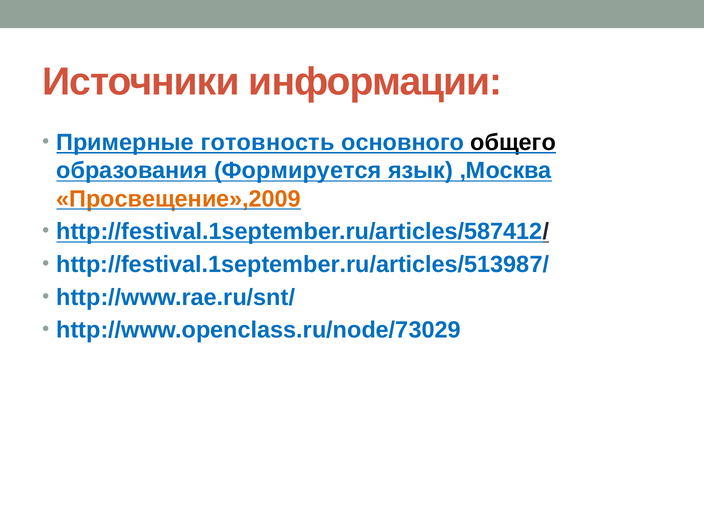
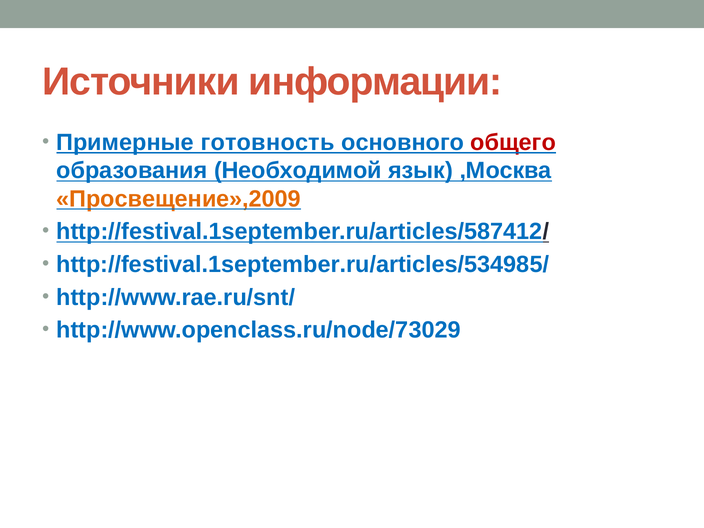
общего colour: black -> red (513, 142)
Формируется: Формируется -> Необходимой (298, 171)
http://festival.1september.ru/articles/513987/: http://festival.1september.ru/articles/513987/ -> http://festival.1september.ru/articles/534985/ (303, 264)
